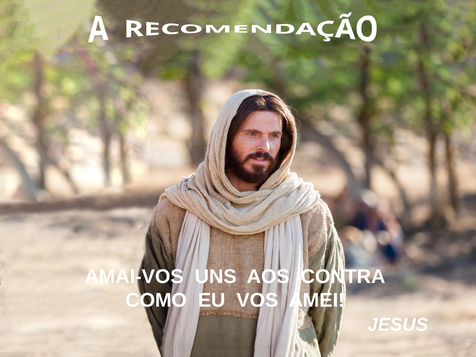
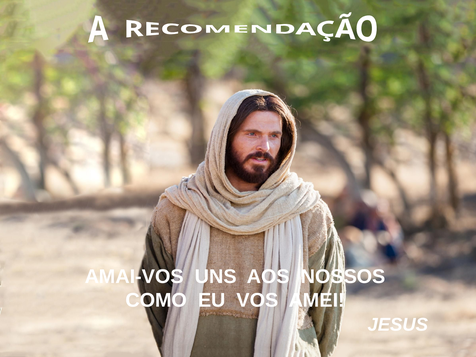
CONTRA: CONTRA -> NOSSOS (343, 277)
